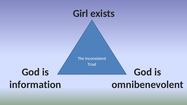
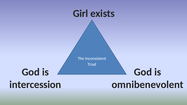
information: information -> intercession (35, 85)
